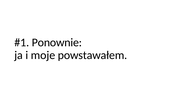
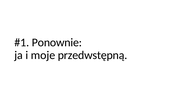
powstawałem: powstawałem -> przedwstępną (93, 55)
